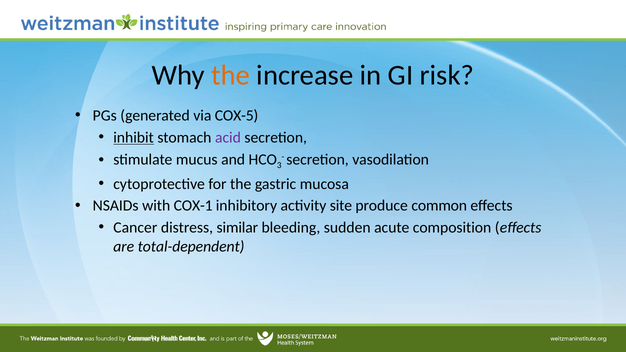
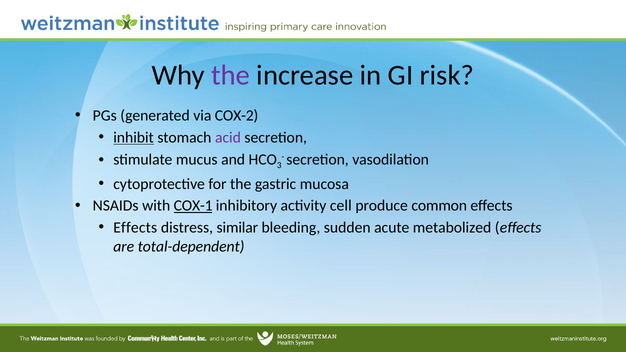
the colour: orange -> purple (231, 75)
COX-5: COX-5 -> COX-2 (237, 116)
COX-1 underline: none -> present (193, 206)
site: site -> cell (341, 206)
Cancer: Cancer -> Effects (135, 228)
composition: composition -> metabolized (452, 228)
